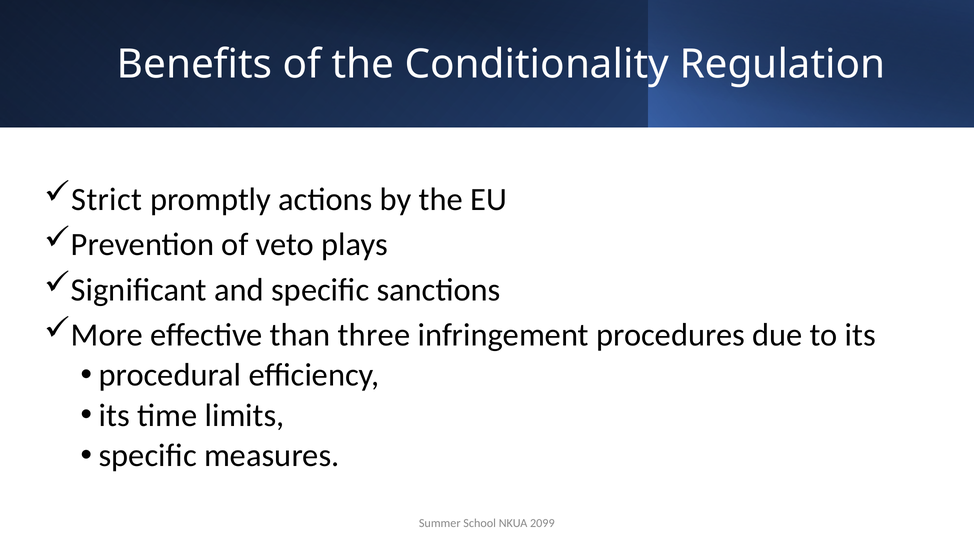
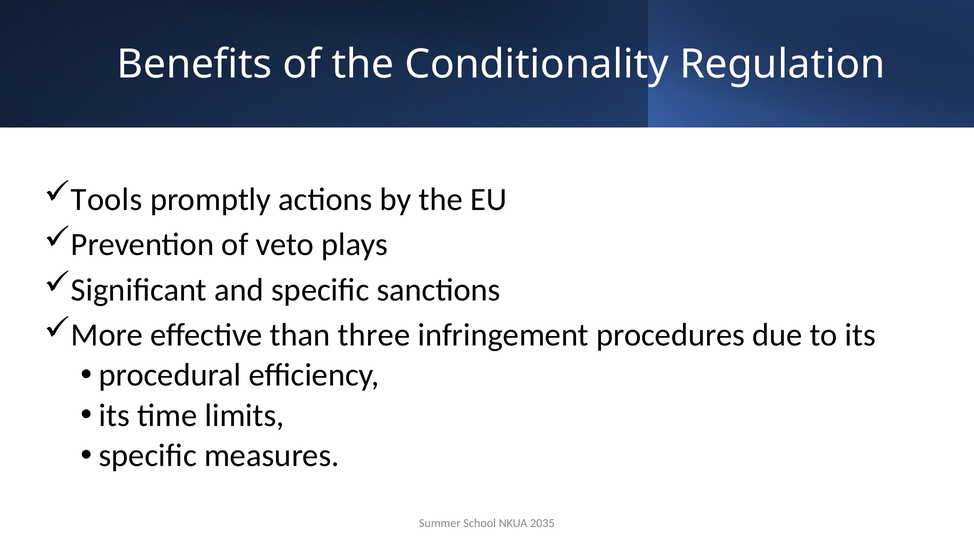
Strict: Strict -> Tools (107, 199)
2099: 2099 -> 2035 (542, 523)
